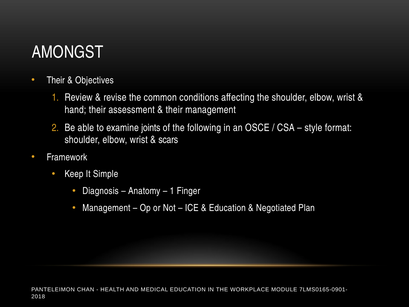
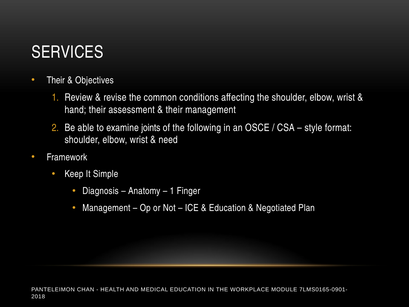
AMONGST: AMONGST -> SERVICES (68, 52)
scars: scars -> need (168, 140)
